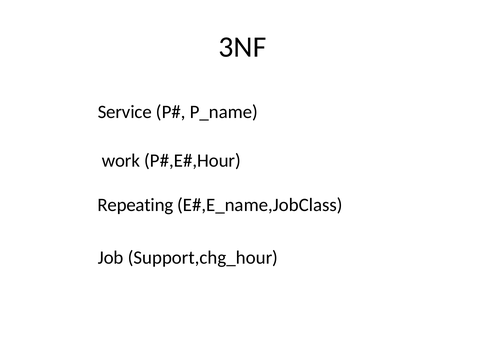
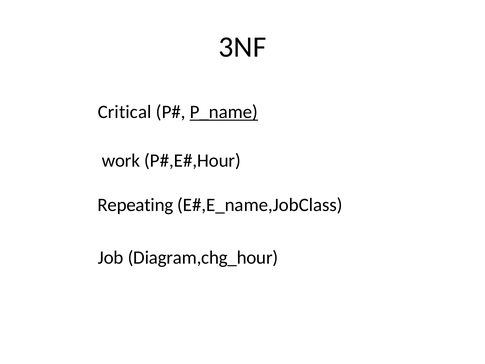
Service: Service -> Critical (125, 112)
P_name underline: none -> present (224, 112)
Support,chg_hour: Support,chg_hour -> Diagram,chg_hour (203, 258)
